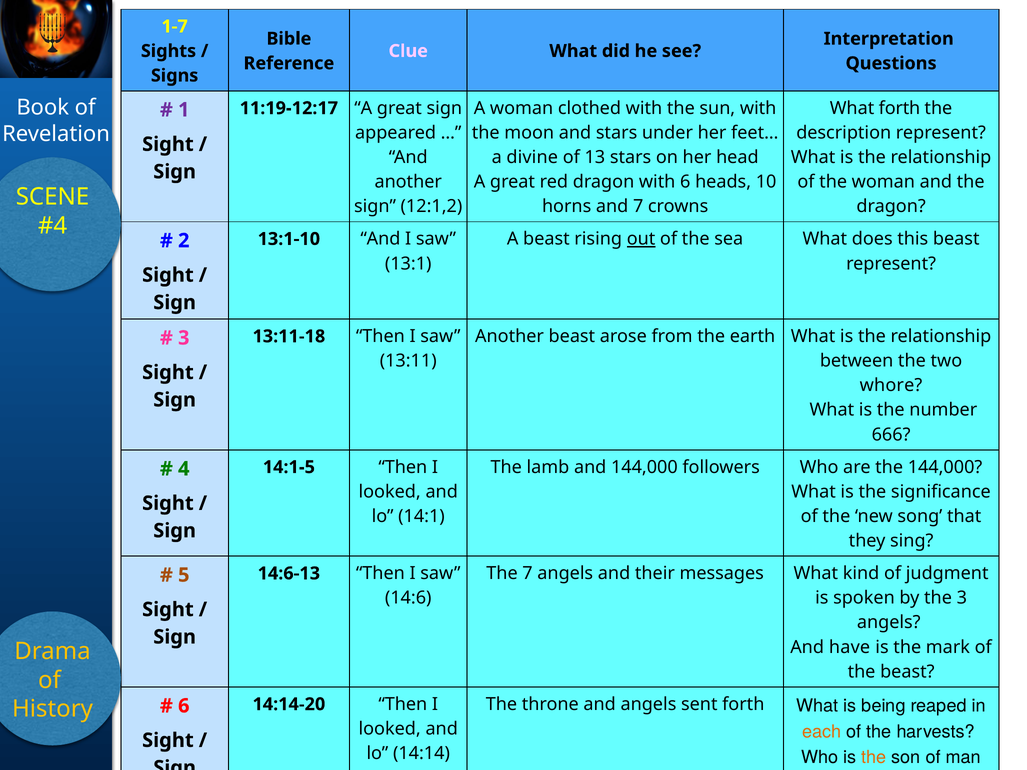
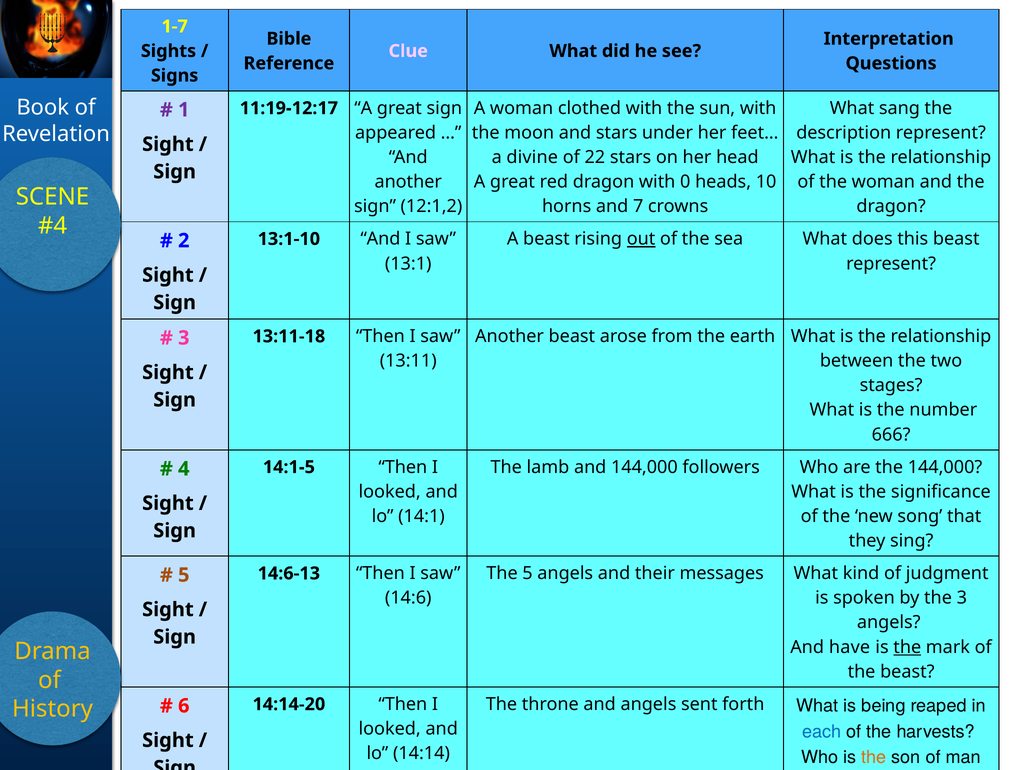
What forth: forth -> sang (899, 108)
13: 13 -> 22 (595, 157)
with 6: 6 -> 0 (685, 182)
whore: whore -> stages (891, 386)
7: 7 -> 5 (527, 574)
the underline: none -> present (907, 647)
each colour: orange -> blue (822, 732)
